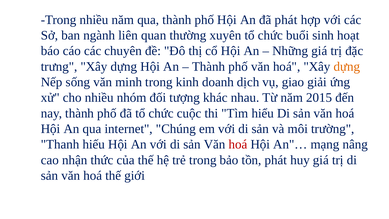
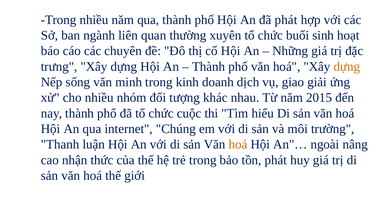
hiếu: hiếu -> luận (94, 144)
hoá colour: red -> orange (238, 144)
mạng: mạng -> ngoài (325, 144)
